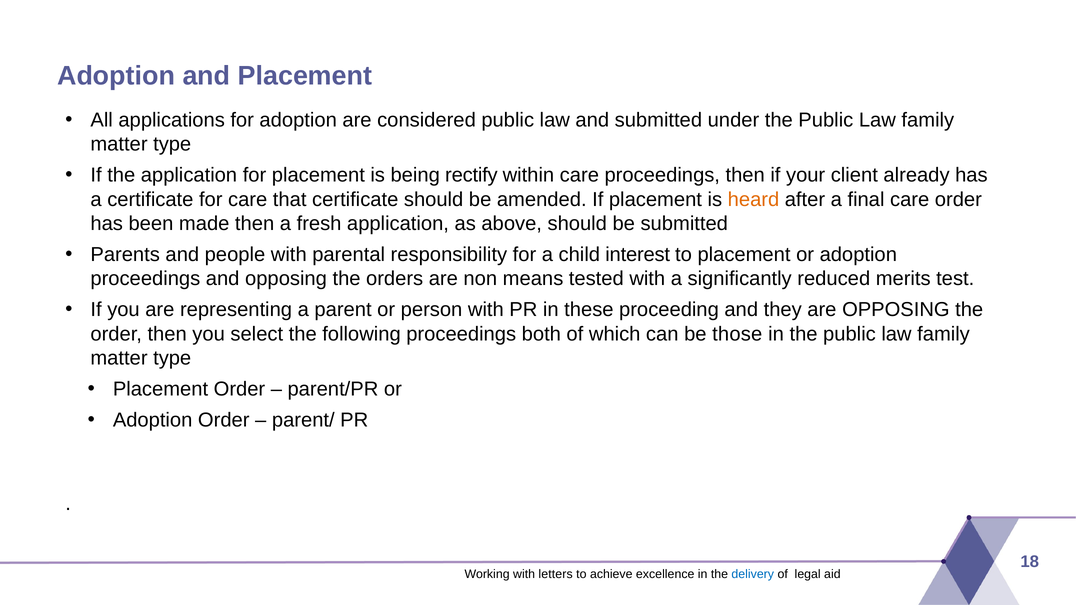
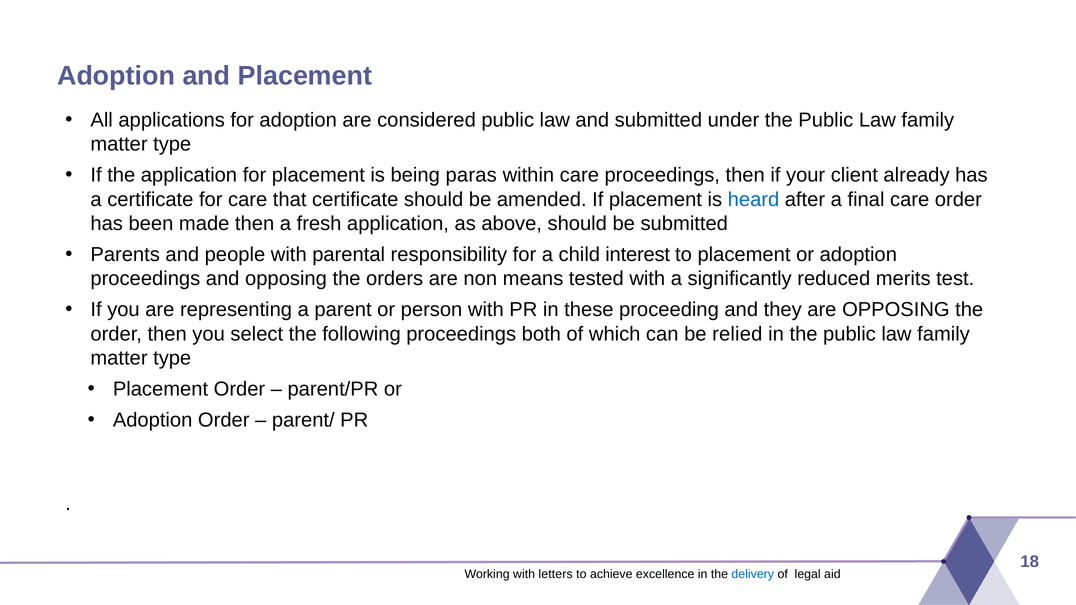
rectify: rectify -> paras (471, 175)
heard colour: orange -> blue (753, 200)
those: those -> relied (737, 334)
